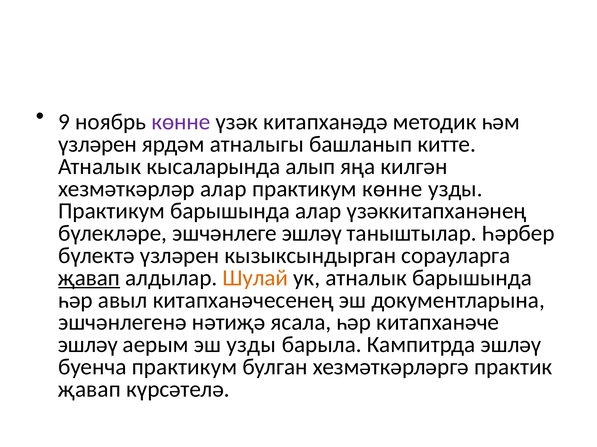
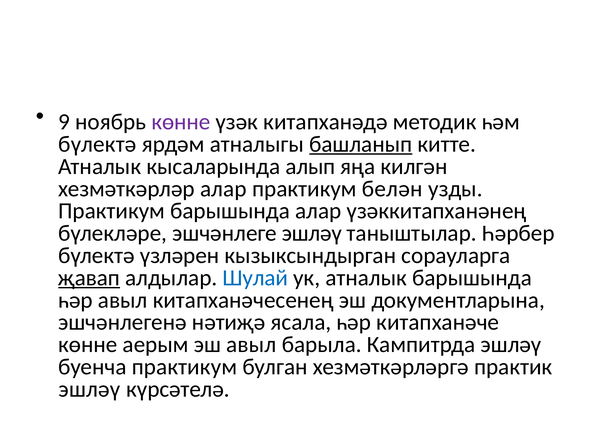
үзләрен: үзләрен -> бүлектә (97, 144)
башланып underline: none -> present (361, 144)
практикум көнне: көнне -> белән (392, 189)
Шулай colour: orange -> blue (255, 278)
эшләү: эшләү -> көнне (88, 345)
эш узды: узды -> авыл (251, 345)
җавап: җавап -> эшләү (89, 390)
